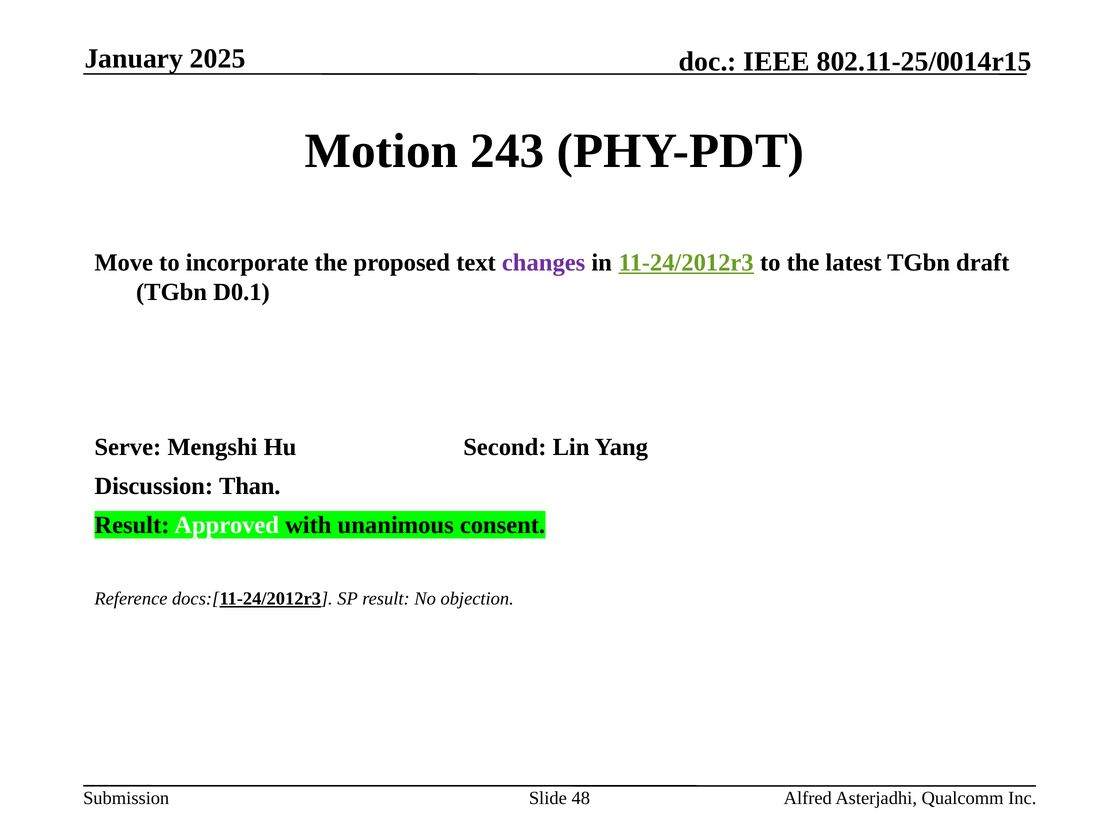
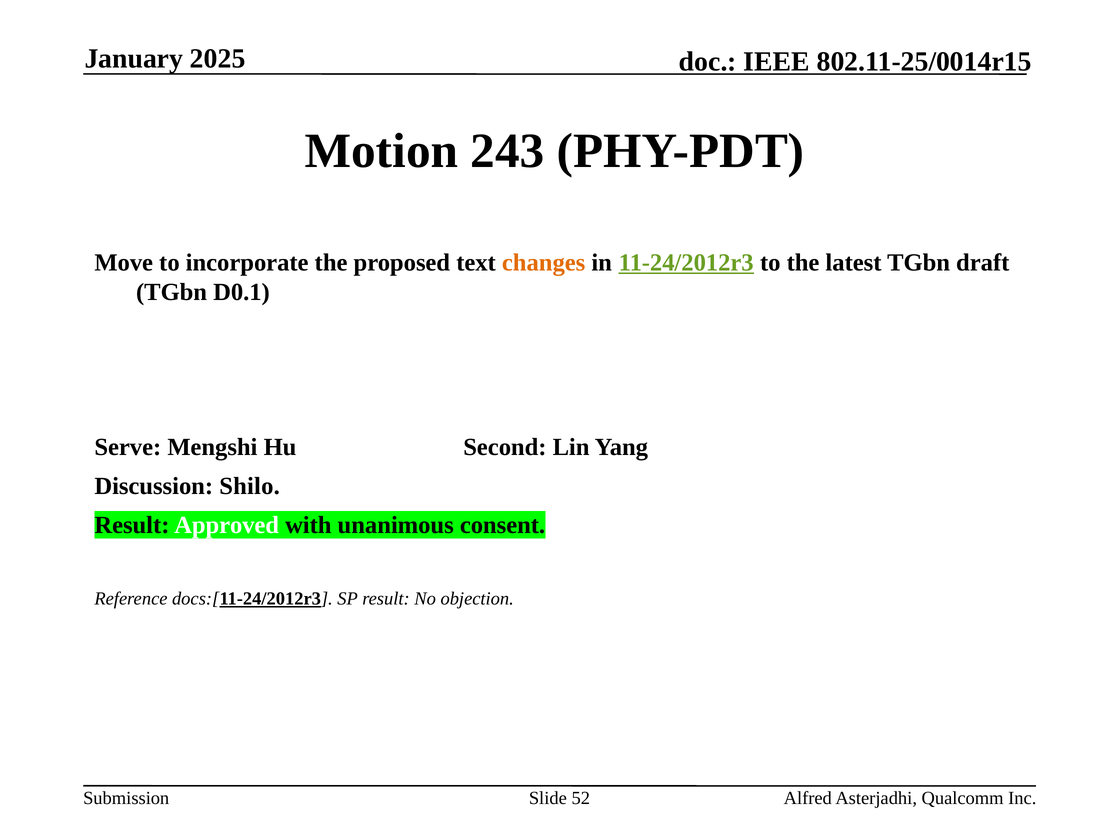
changes colour: purple -> orange (544, 263)
Than: Than -> Shilo (250, 486)
48: 48 -> 52 (581, 798)
